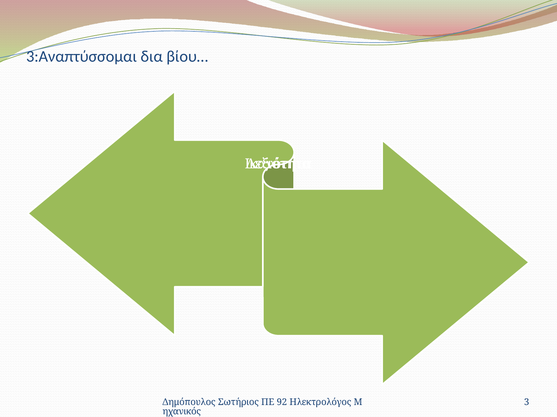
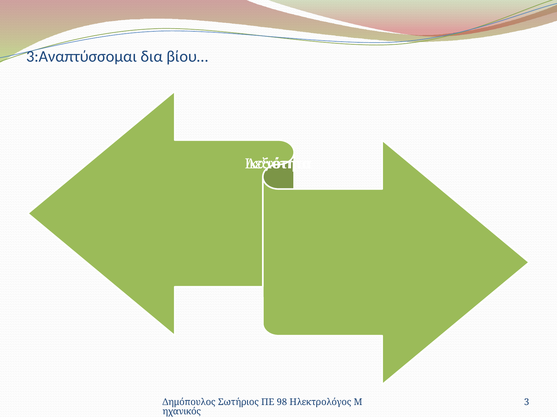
92: 92 -> 98 (282, 403)
